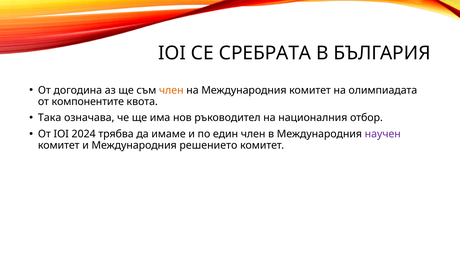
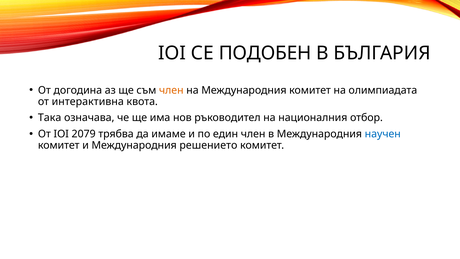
СРЕБРАТА: СРЕБРАТА -> ПОДОБЕН (265, 53)
компонентите: компонентите -> интерактивна (88, 102)
2024: 2024 -> 2079 (84, 134)
научен colour: purple -> blue (383, 134)
